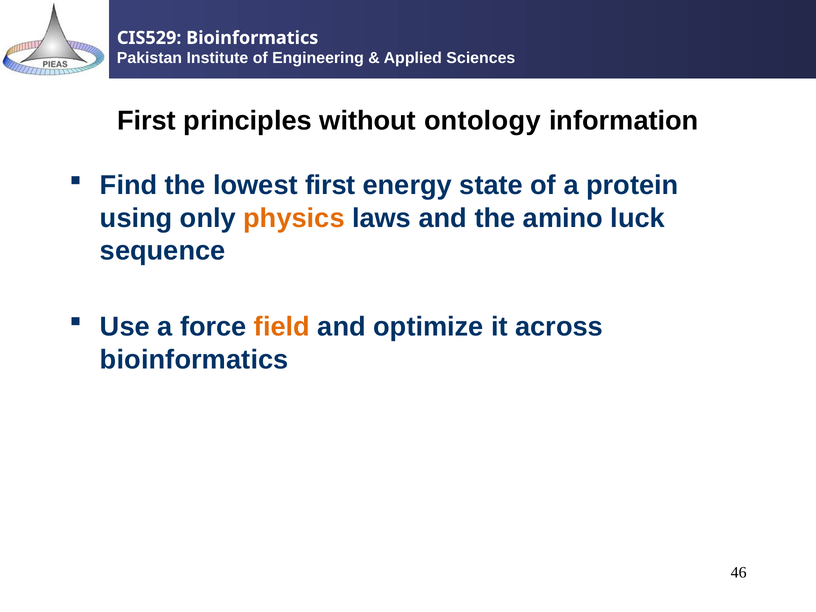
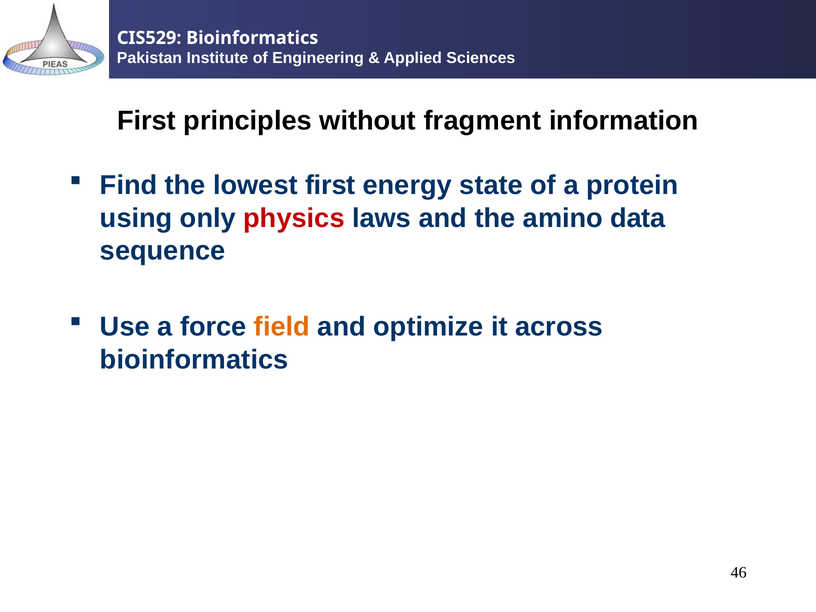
ontology: ontology -> fragment (482, 121)
physics colour: orange -> red (294, 218)
luck: luck -> data (638, 218)
